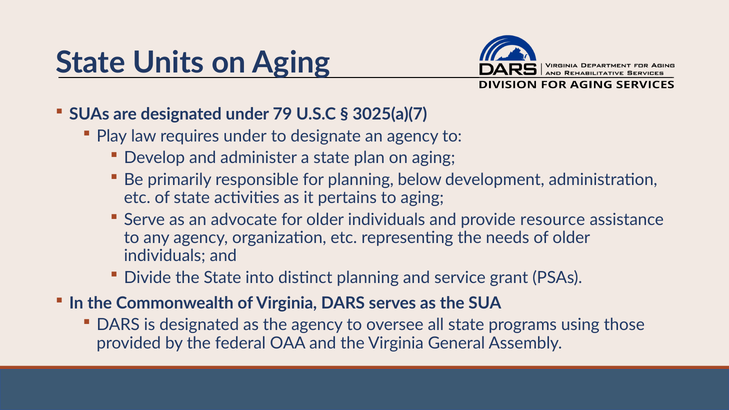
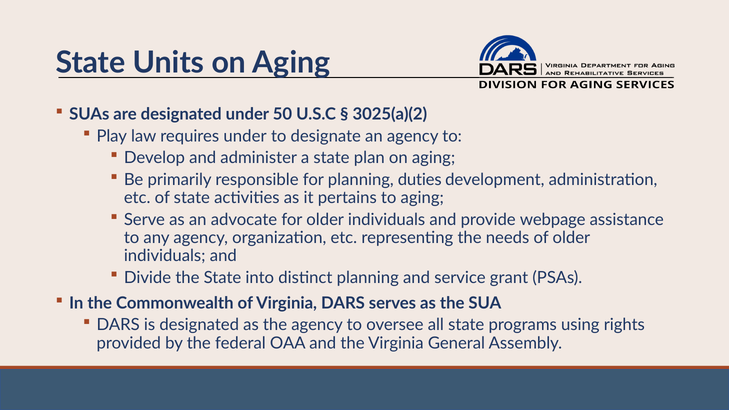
79: 79 -> 50 (282, 114)
3025(a)(7: 3025(a)(7 -> 3025(a)(2 (390, 114)
below: below -> duties (420, 180)
resource: resource -> webpage (553, 220)
those: those -> rights (624, 325)
